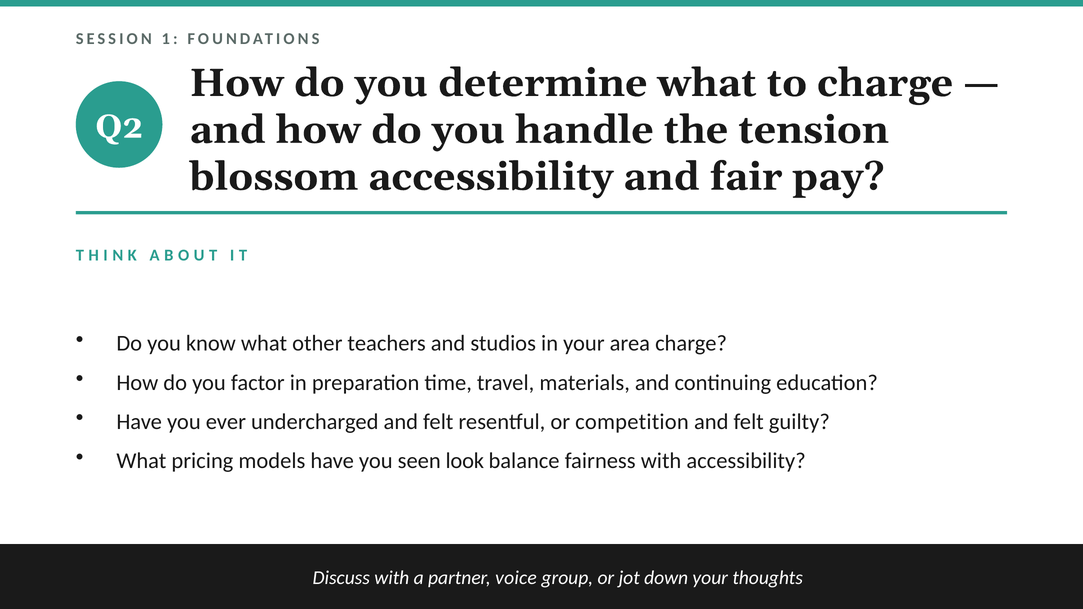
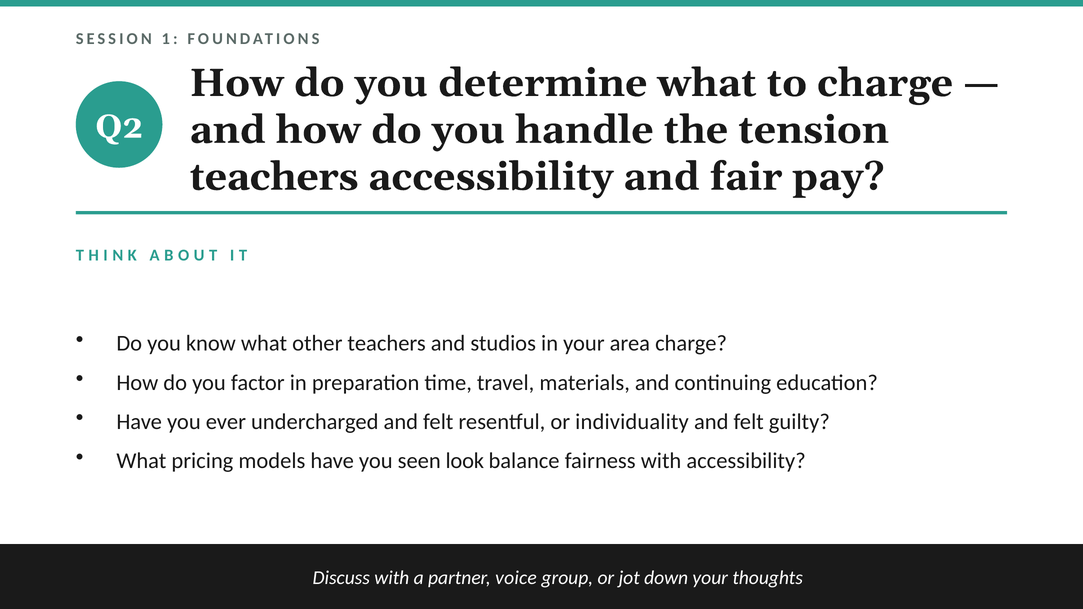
blossom: blossom -> teachers (274, 177)
competition: competition -> individuality (632, 422)
